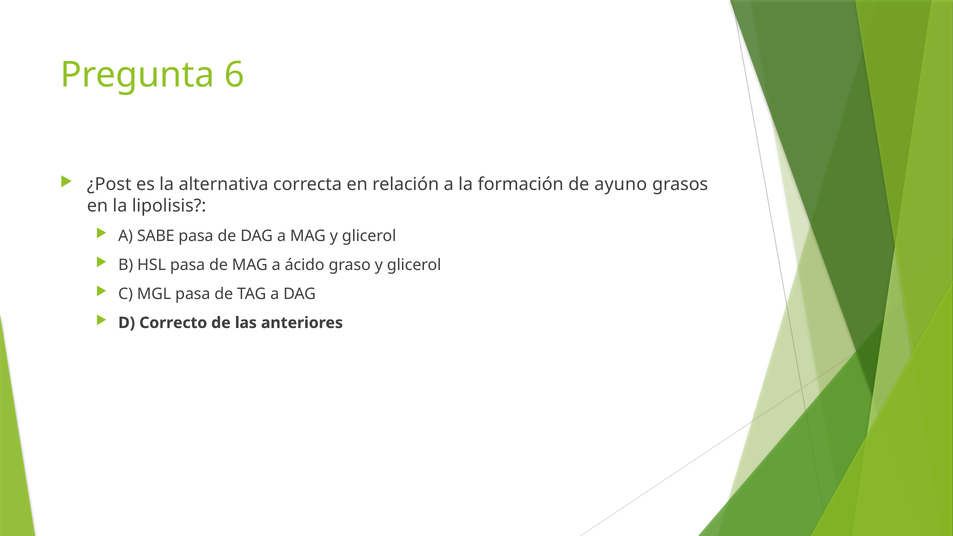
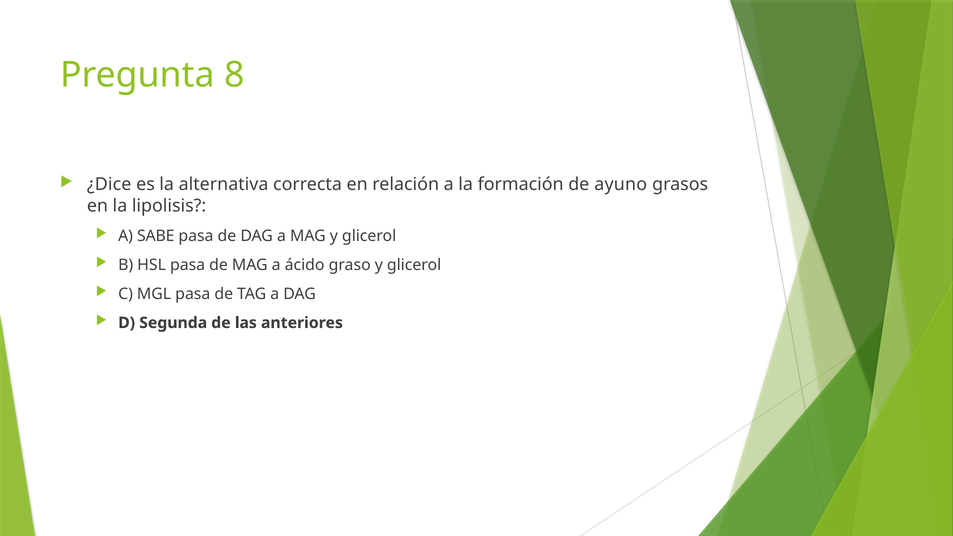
6: 6 -> 8 (234, 75)
¿Post: ¿Post -> ¿Dice (109, 184)
Correcto: Correcto -> Segunda (173, 323)
